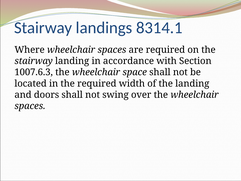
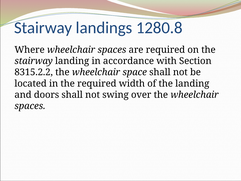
8314.1: 8314.1 -> 1280.8 (159, 28)
1007.6.3: 1007.6.3 -> 8315.2.2 (34, 72)
